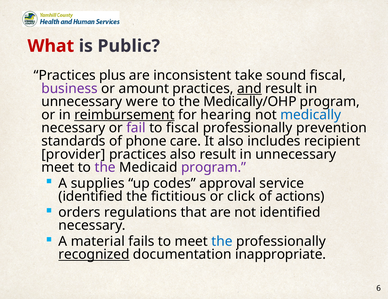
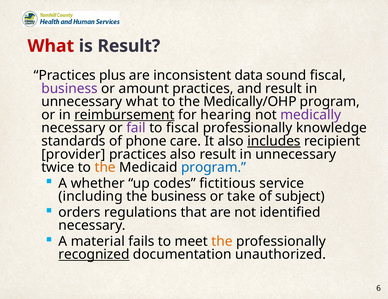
is Public: Public -> Result (129, 46)
take: take -> data (249, 76)
and underline: present -> none (249, 89)
unnecessary were: were -> what (142, 102)
medically colour: blue -> purple (311, 115)
prevention: prevention -> knowledge (331, 128)
includes underline: none -> present (274, 141)
meet: meet -> twice (58, 168)
the colour: purple -> orange (105, 168)
program colour: purple -> blue (214, 168)
supplies: supplies -> whether (98, 184)
approval: approval -> fictitious (228, 184)
identified: identified -> including (91, 197)
the fictitious: fictitious -> business (179, 197)
click: click -> take (241, 197)
actions: actions -> subject (300, 197)
the colour: blue -> orange (222, 242)
inappropriate: inappropriate -> unauthorized (281, 255)
